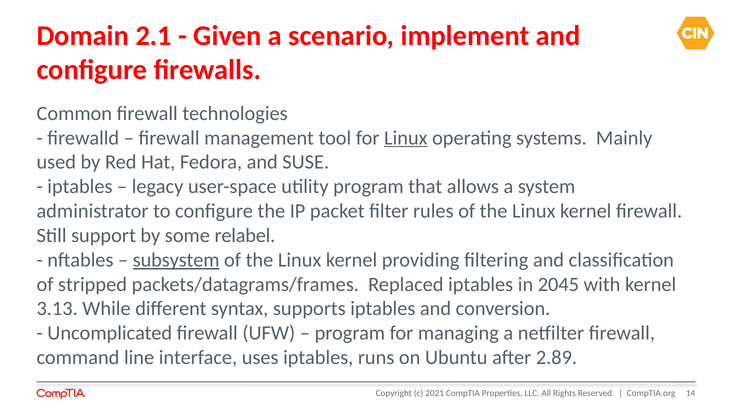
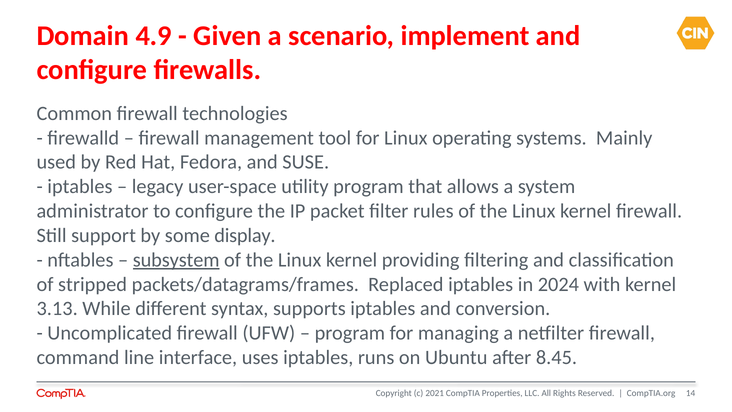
2.1: 2.1 -> 4.9 (154, 36)
Linux underline: present -> none (406, 138)
relabel: relabel -> display (245, 235)
2045: 2045 -> 2024 (558, 284)
2.89: 2.89 -> 8.45 (557, 357)
